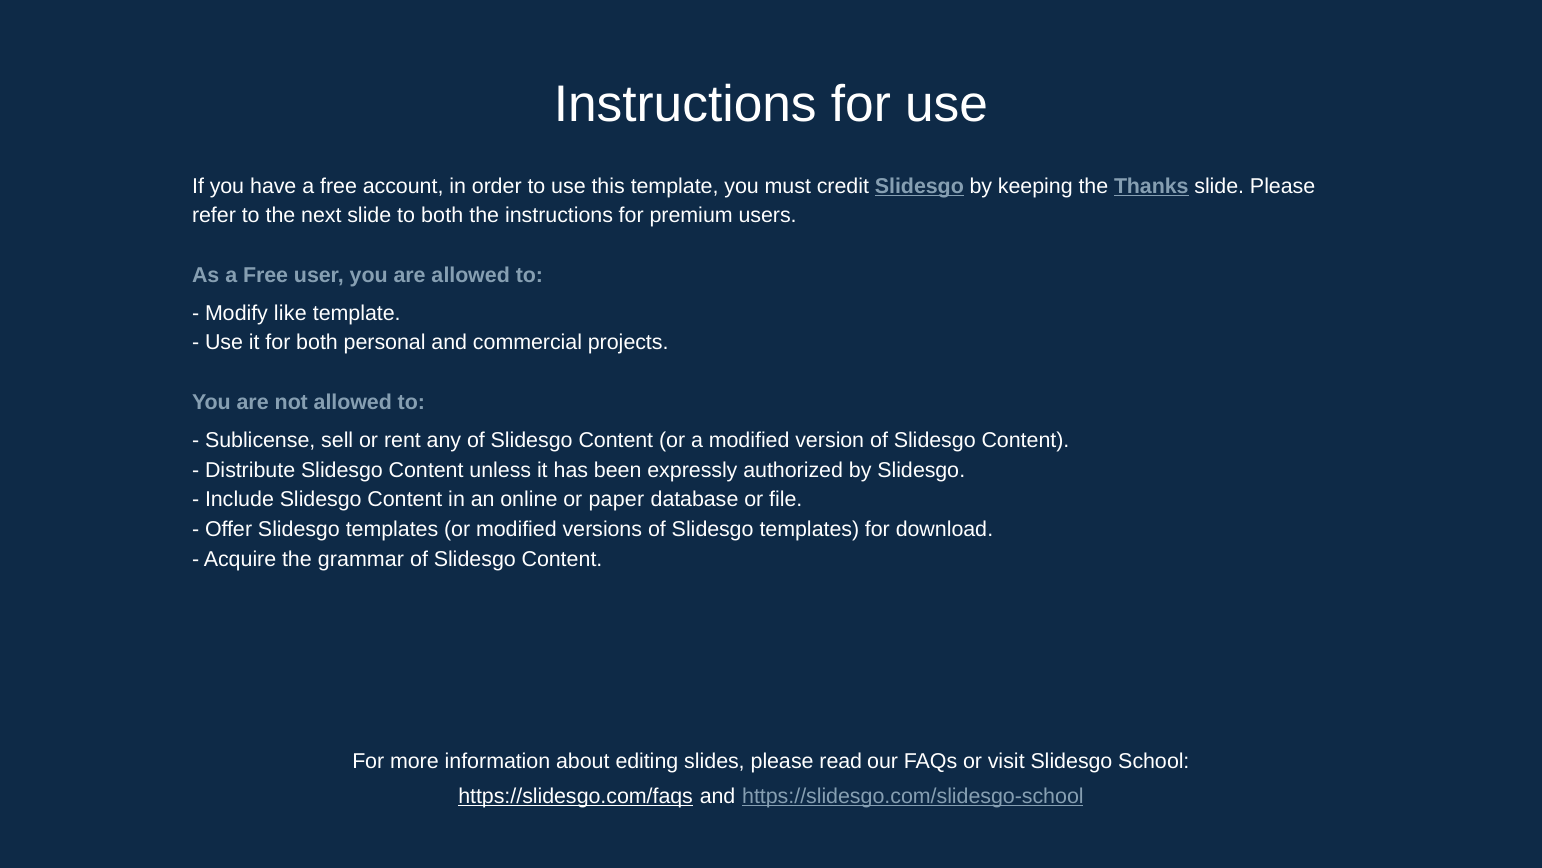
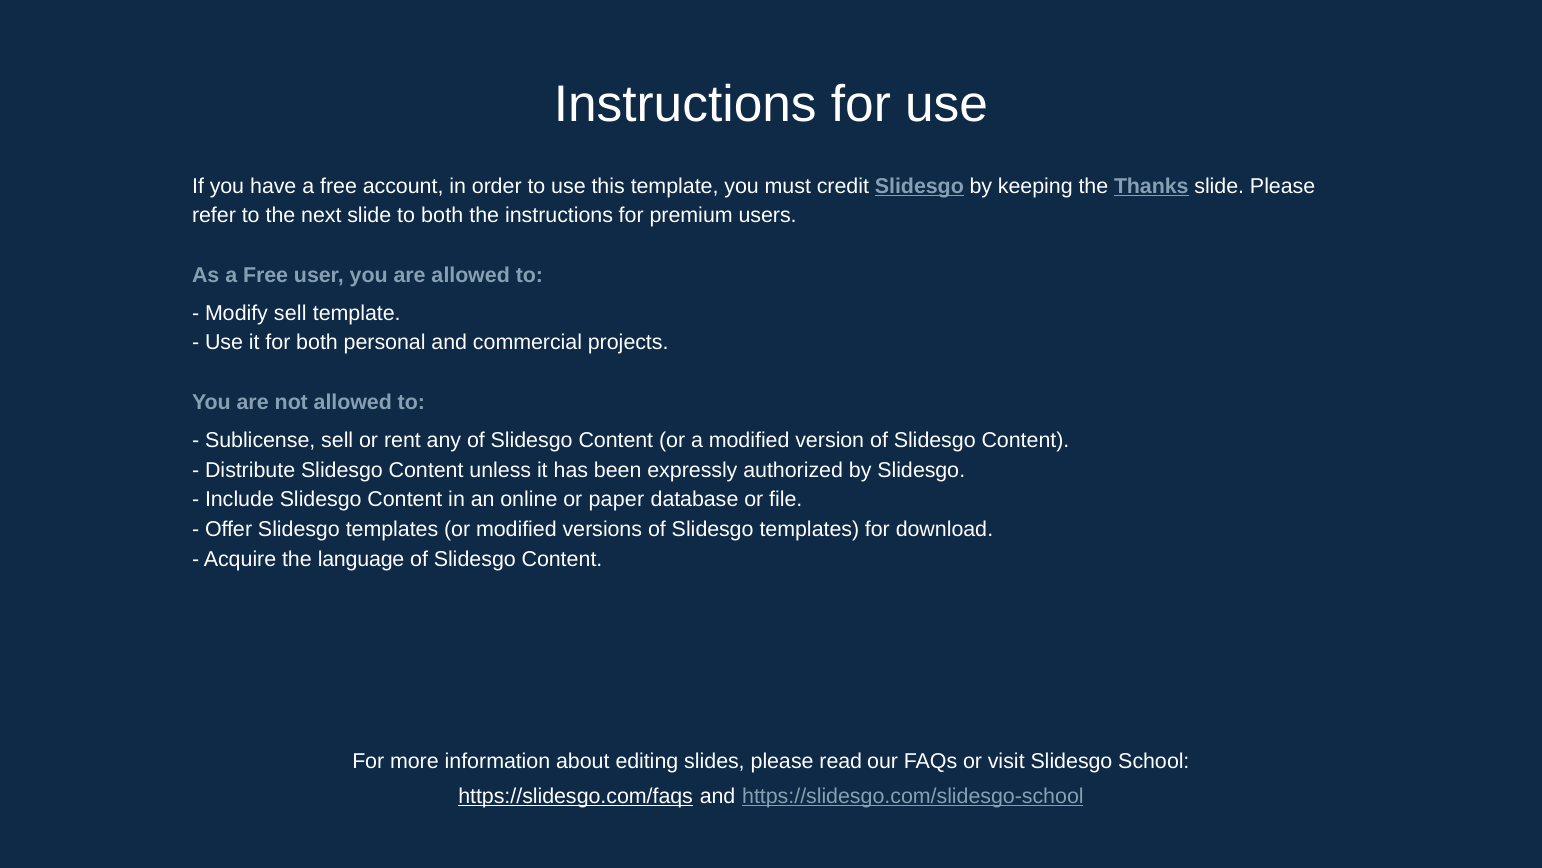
Modify like: like -> sell (290, 313)
grammar: grammar -> language (361, 559)
